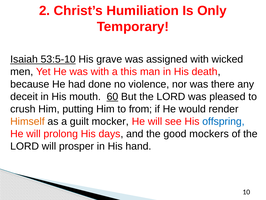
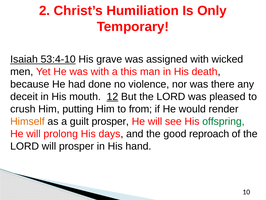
53:5-10: 53:5-10 -> 53:4-10 (58, 59)
60: 60 -> 12 (112, 96)
guilt mocker: mocker -> prosper (110, 121)
offspring colour: blue -> green (223, 121)
mockers: mockers -> reproach (209, 134)
